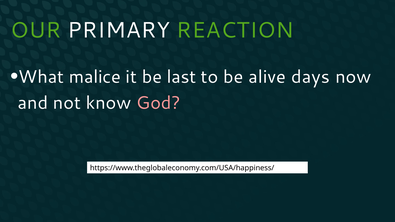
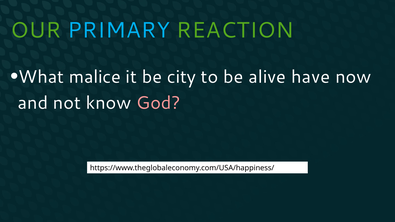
PRIMARY colour: white -> light blue (119, 30)
last: last -> city (181, 77)
days: days -> have (310, 77)
